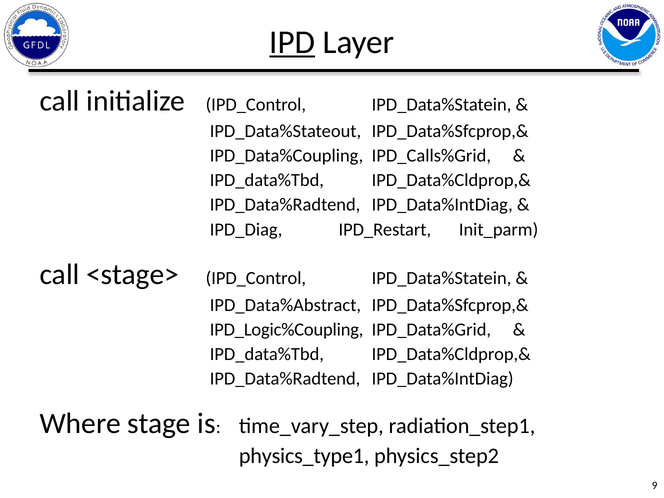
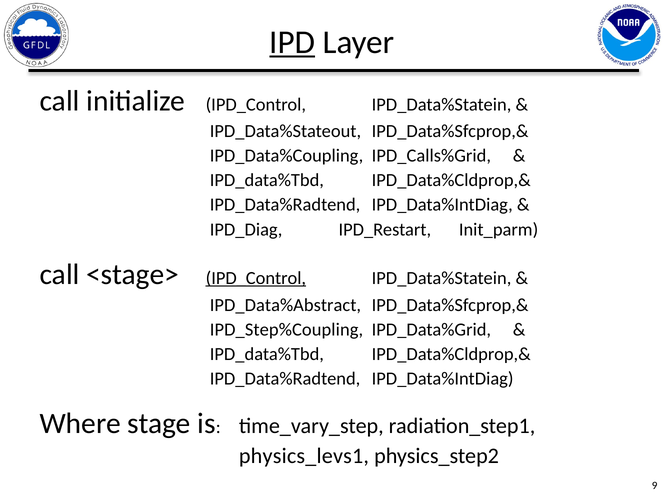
IPD_Control underline: none -> present (256, 278)
IPD_Logic%Coupling: IPD_Logic%Coupling -> IPD_Step%Coupling (286, 330)
physics_type1: physics_type1 -> physics_levs1 (304, 456)
